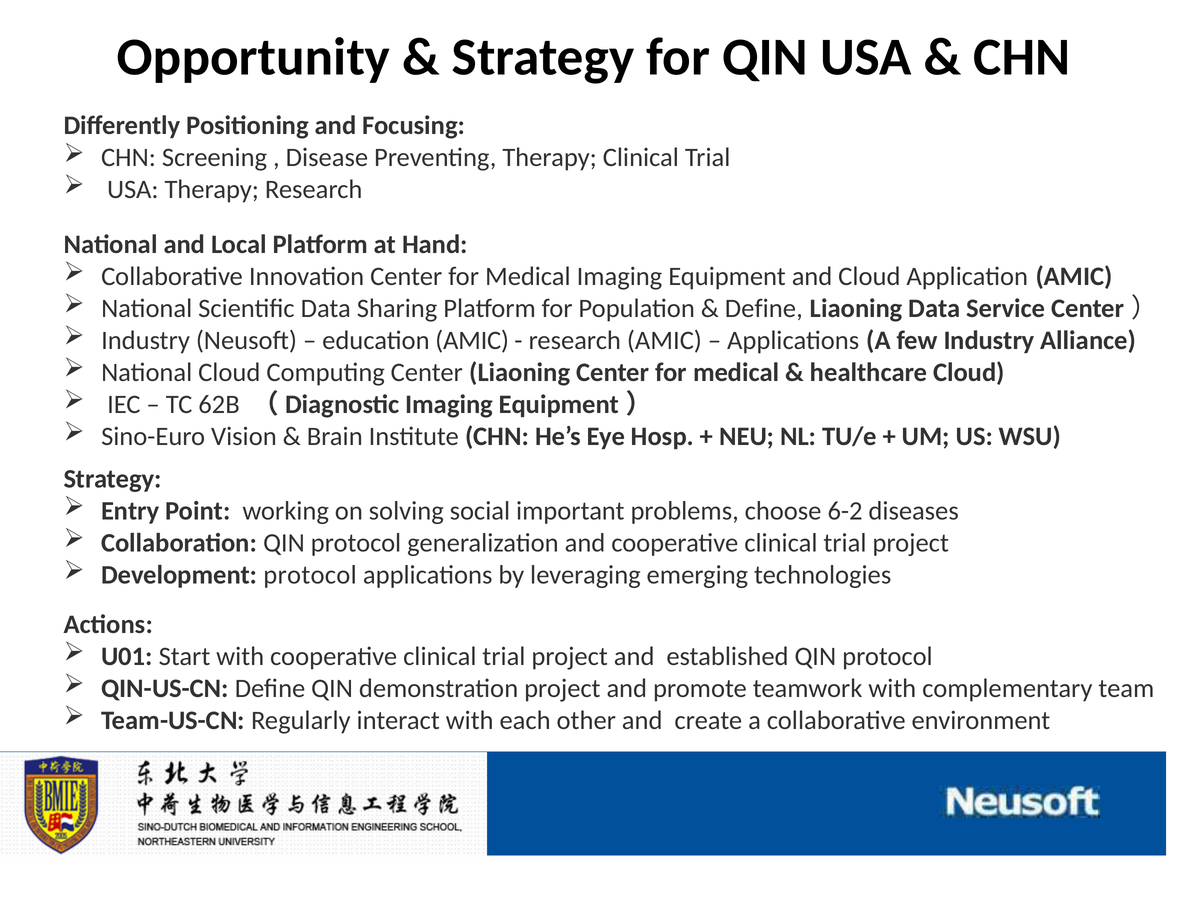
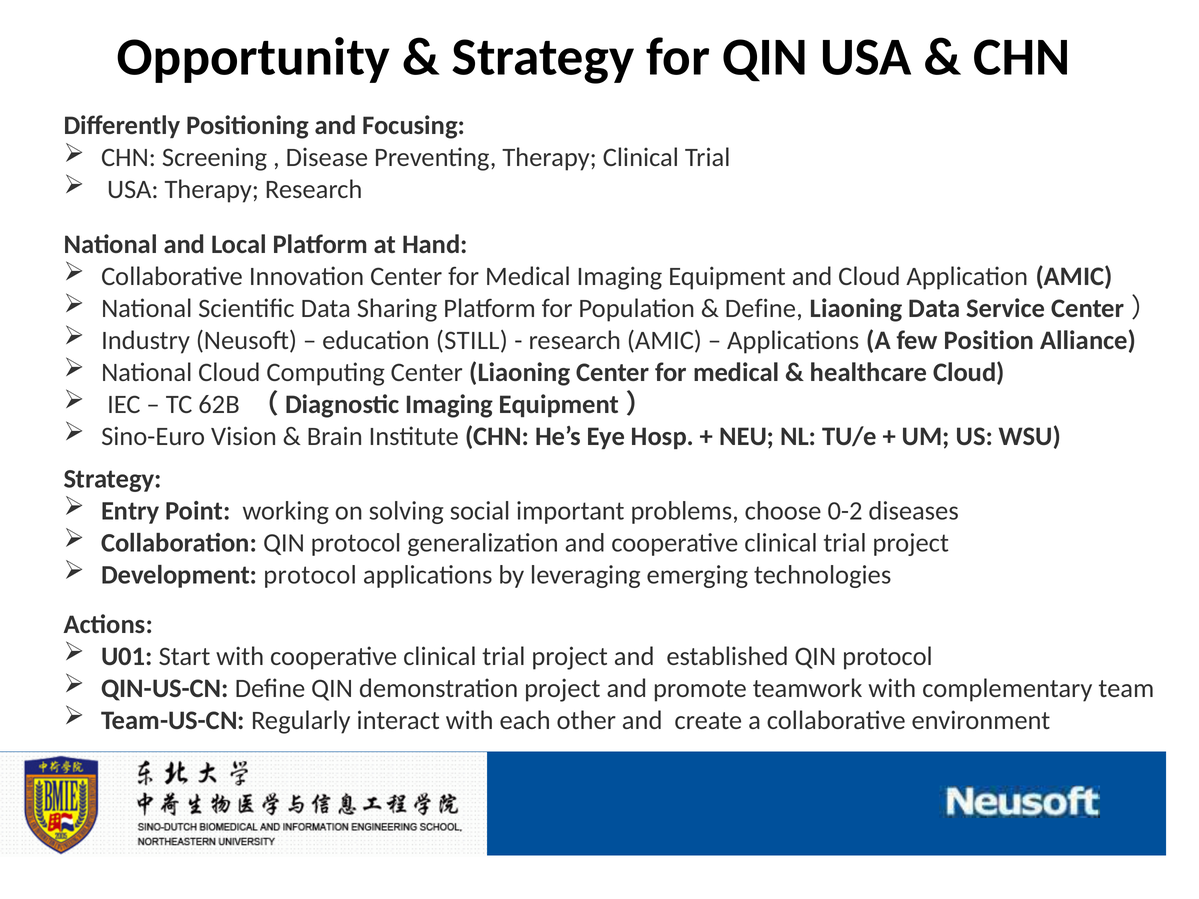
education AMIC: AMIC -> STILL (472, 341)
few Industry: Industry -> Position (989, 341)
6-2: 6-2 -> 0-2 (845, 511)
